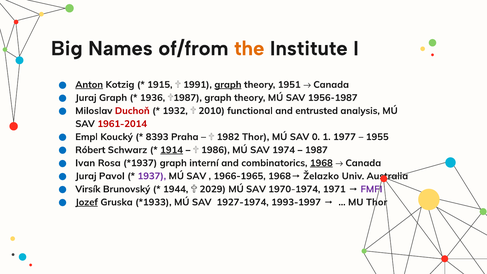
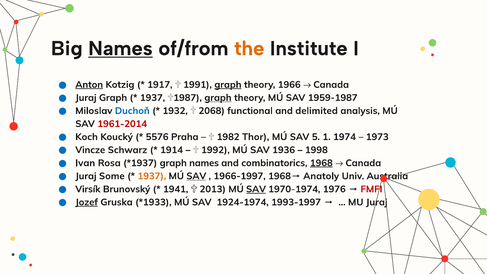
Names underline: none -> present (120, 48)
1915: 1915 -> 1917 (160, 85)
1951: 1951 -> 1966 (289, 85)
1936: 1936 -> 1937 (153, 98)
graph underline: none -> present (218, 98)
1956-1987: 1956-1987 -> 1959-1987 (333, 98)
Duchoň colour: red -> blue (132, 111)
2010: 2010 -> 2068 (212, 111)
entrusted: entrusted -> delimited (317, 111)
Empl: Empl -> Koch (87, 137)
8393: 8393 -> 5576 (157, 137)
0: 0 -> 5 (316, 137)
1977: 1977 -> 1974 (345, 137)
1955: 1955 -> 1973 (377, 137)
Róbert: Róbert -> Vincze (90, 150)
1914 underline: present -> none (172, 150)
1986: 1986 -> 1992 (215, 150)
1974: 1974 -> 1936 (284, 150)
1987: 1987 -> 1998 (316, 150)
graph interní: interní -> names (204, 163)
Pavol: Pavol -> Some (112, 176)
1937 colour: purple -> orange (152, 176)
SAV underline: none -> present (196, 176)
1966-1965: 1966-1965 -> 1966-1997 (240, 176)
Želazko: Želazko -> Anatoly (321, 176)
1944: 1944 -> 1941 (176, 189)
2029: 2029 -> 2013 (213, 189)
SAV underline: none -> present (256, 189)
1971: 1971 -> 1976 (334, 189)
FMFI colour: purple -> red (371, 189)
1927-1974: 1927-1974 -> 1924-1974 (243, 202)
MU Thor: Thor -> Juraj (377, 202)
